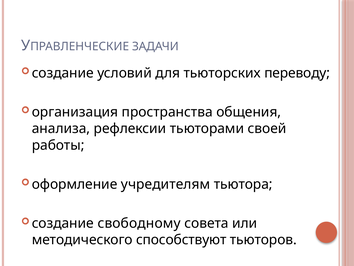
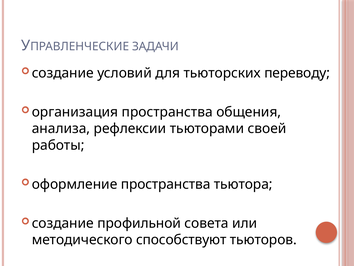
оформление учредителям: учредителям -> пространства (166, 184)
свободному: свободному -> профильной (139, 223)
